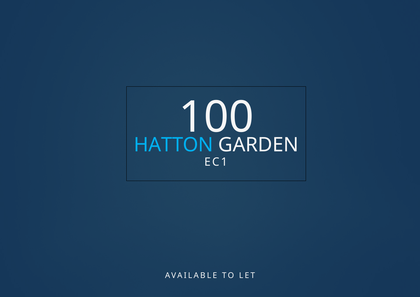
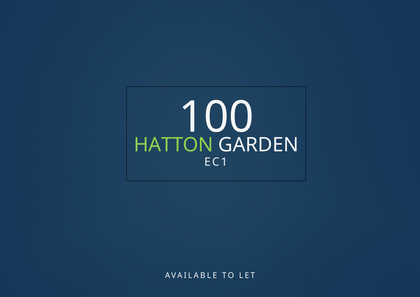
HATTON colour: light blue -> light green (174, 145)
